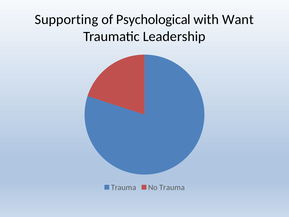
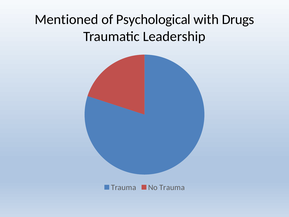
Supporting: Supporting -> Mentioned (67, 20)
Want: Want -> Drugs (238, 20)
